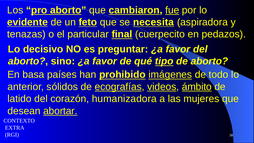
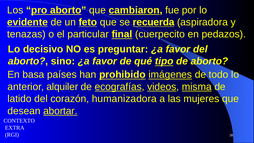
fue underline: present -> none (172, 10)
necesita: necesita -> recuerda (154, 22)
sólidos: sólidos -> alquiler (62, 87)
ámbito: ámbito -> misma (197, 87)
